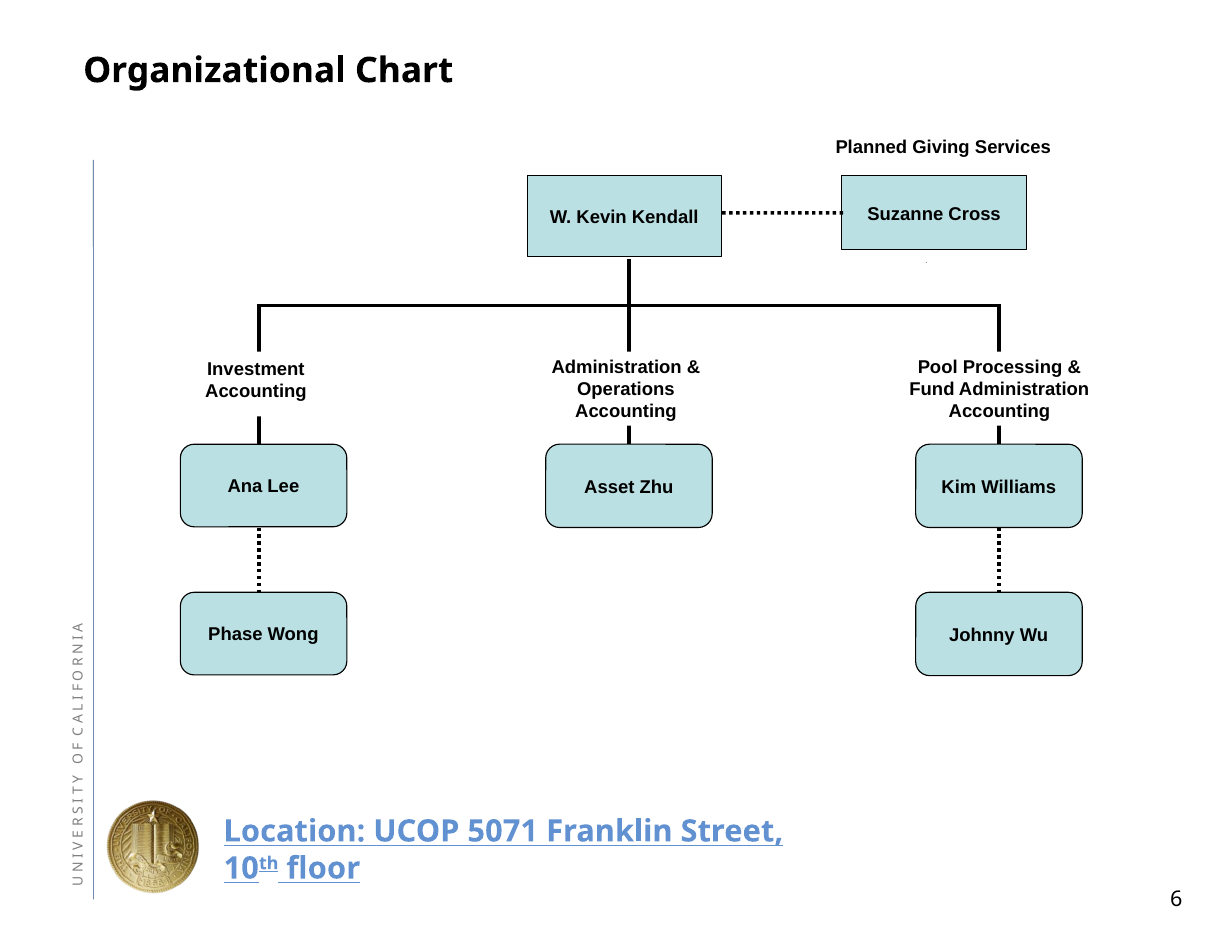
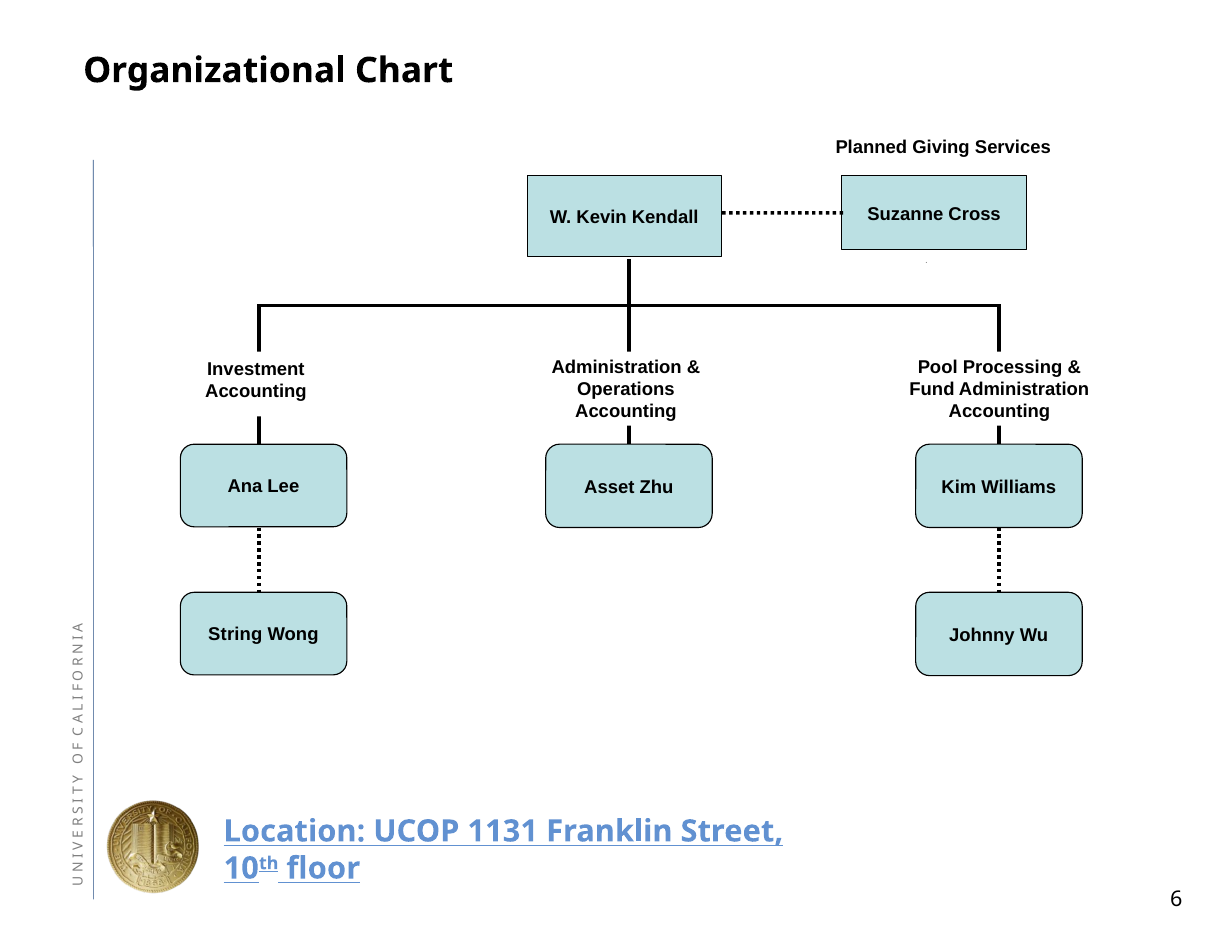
Phase: Phase -> String (235, 635)
5071: 5071 -> 1131 (503, 831)
